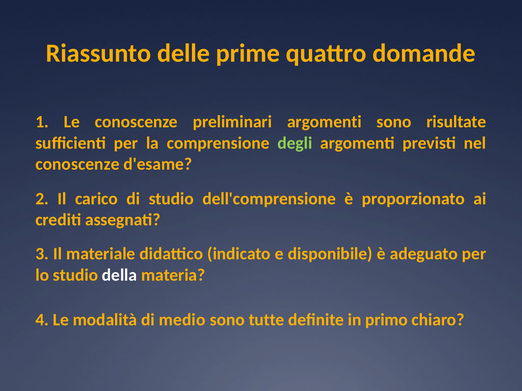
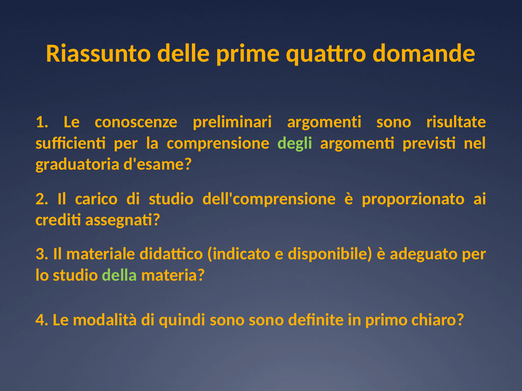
conoscenze: conoscenze -> graduatoria (78, 164)
della colour: white -> light green (120, 275)
medio: medio -> quindi (182, 320)
sono tutte: tutte -> sono (266, 320)
